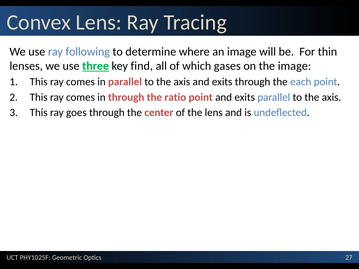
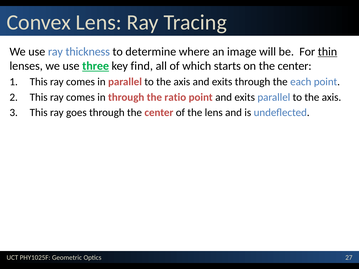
following: following -> thickness (88, 52)
thin underline: none -> present (327, 52)
gases: gases -> starts (227, 66)
on the image: image -> center (295, 66)
